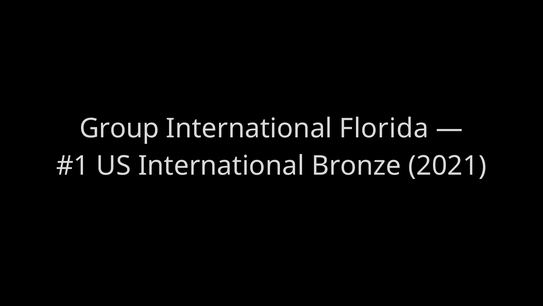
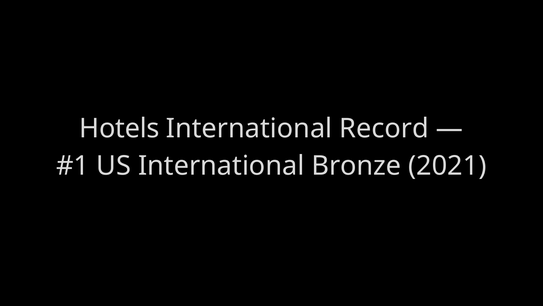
Group: Group -> Hotels (119, 128)
Florida: Florida -> Record (384, 128)
